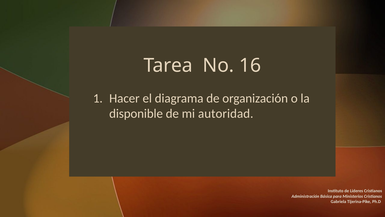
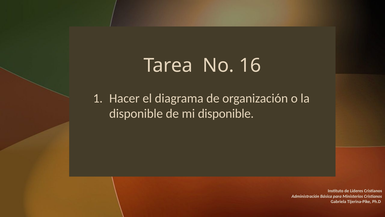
mi autoridad: autoridad -> disponible (226, 114)
